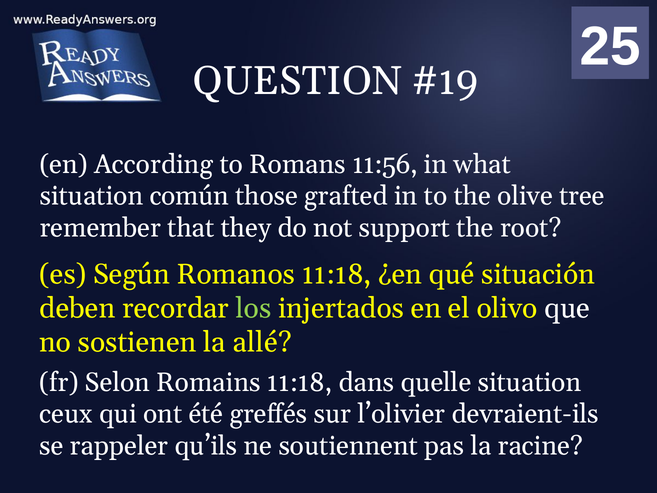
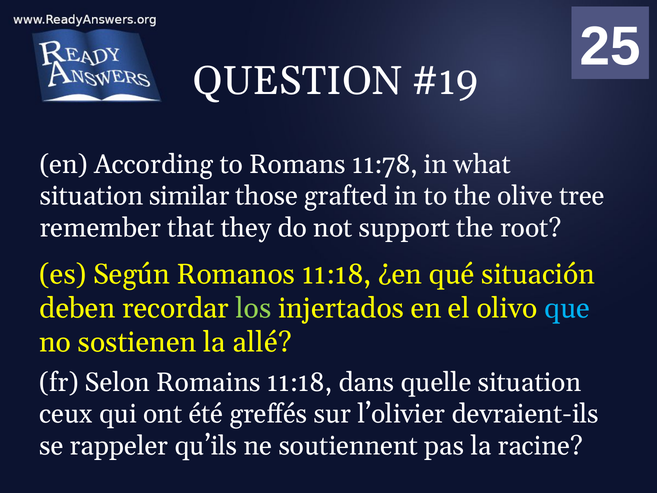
11:56: 11:56 -> 11:78 (385, 164)
común: común -> similar (189, 196)
que colour: white -> light blue (567, 308)
